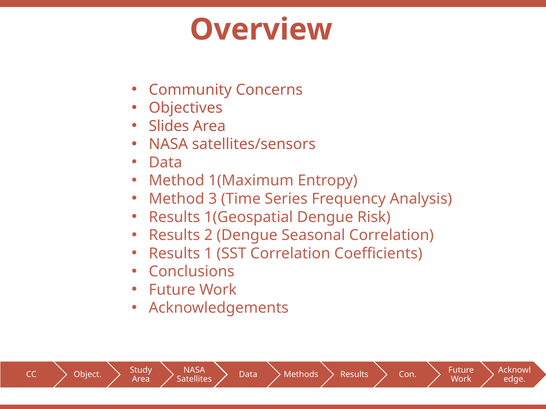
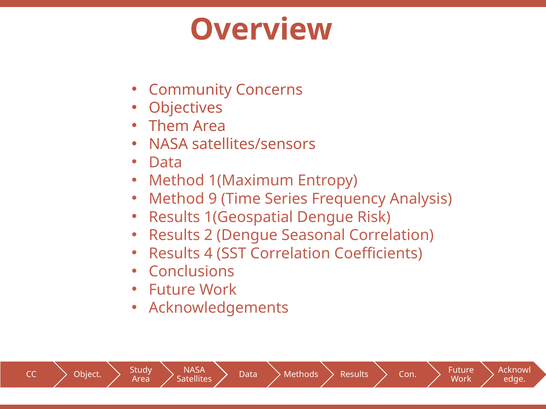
Slides: Slides -> Them (169, 126)
3: 3 -> 9 (213, 199)
1: 1 -> 4 (208, 254)
